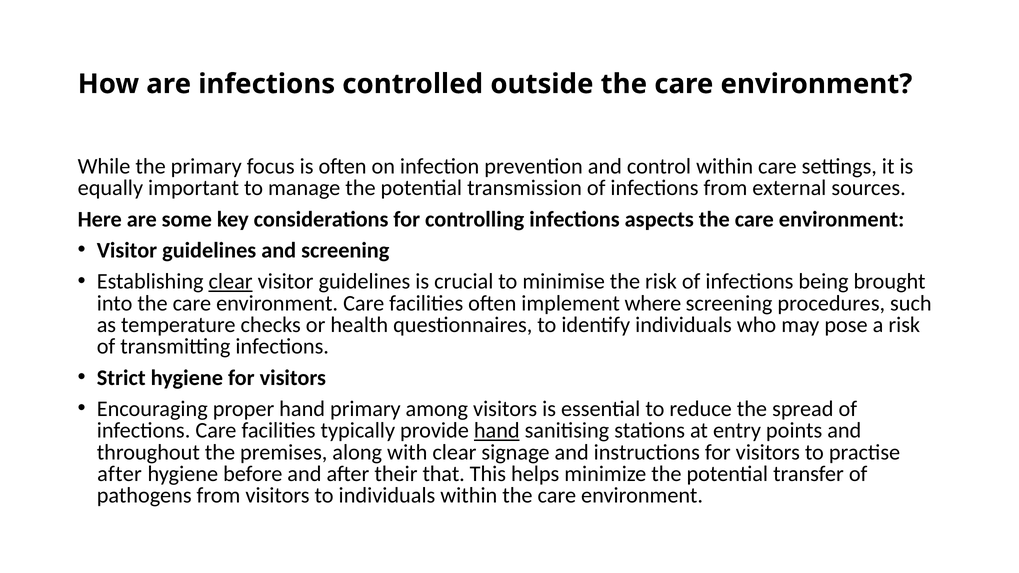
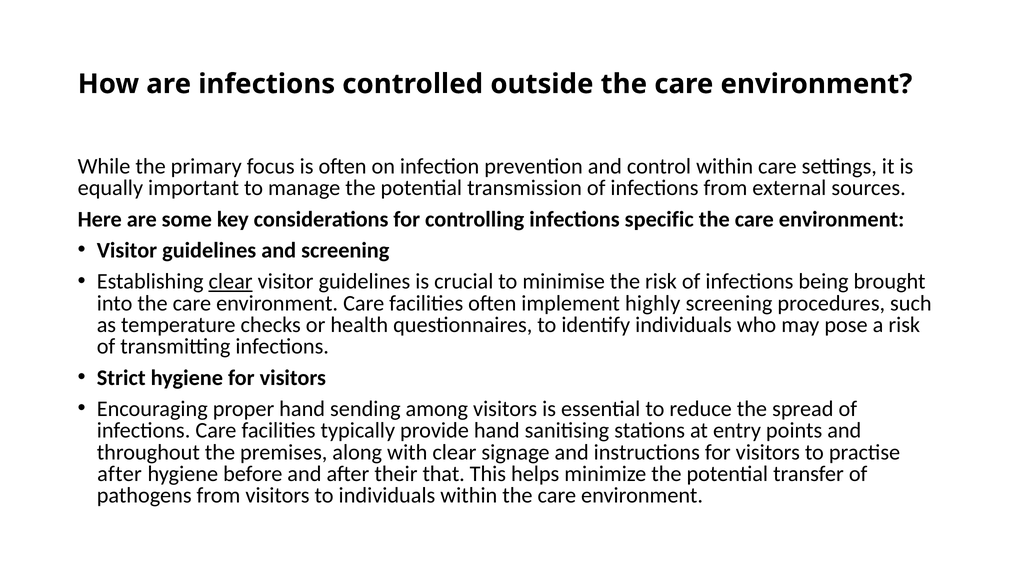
aspects: aspects -> specific (659, 219)
where: where -> highly (653, 303)
hand primary: primary -> sending (365, 409)
hand underline: present -> none (497, 431)
